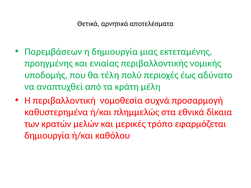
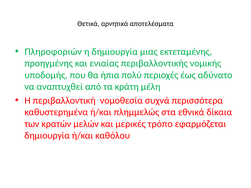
Παρεμβάσεων: Παρεμβάσεων -> Πληροφοριών (53, 52)
τέλη: τέλη -> ήπια (110, 75)
προσαρμογή: προσαρμογή -> περισσότερα (197, 101)
